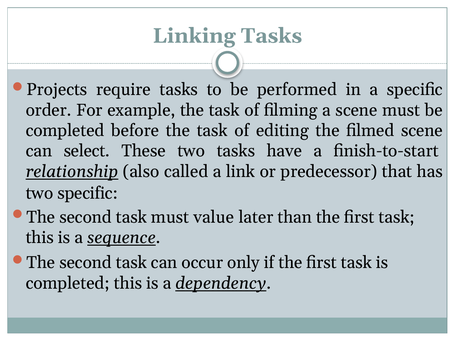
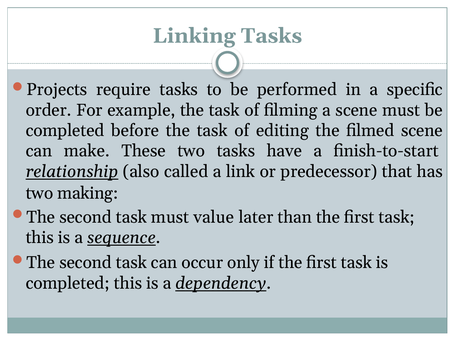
select: select -> make (87, 151)
two specific: specific -> making (88, 193)
